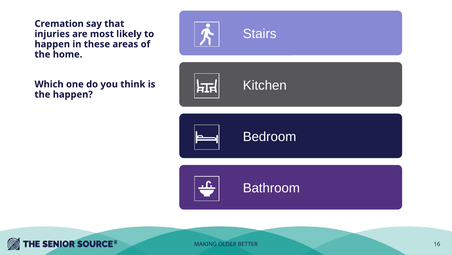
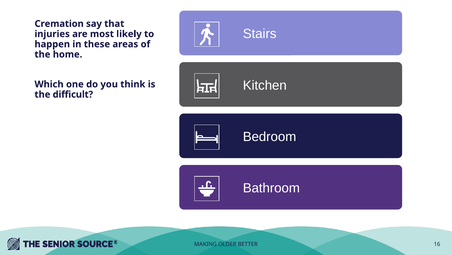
the happen: happen -> difficult (73, 94)
